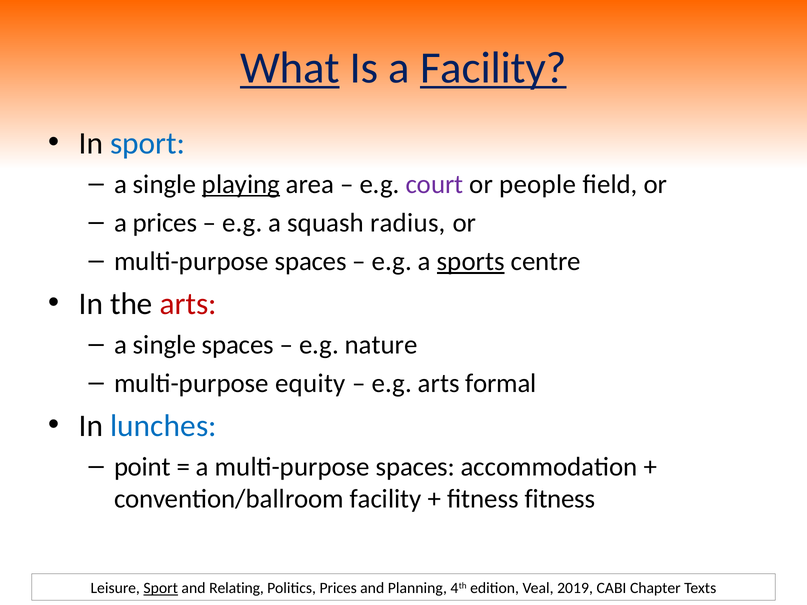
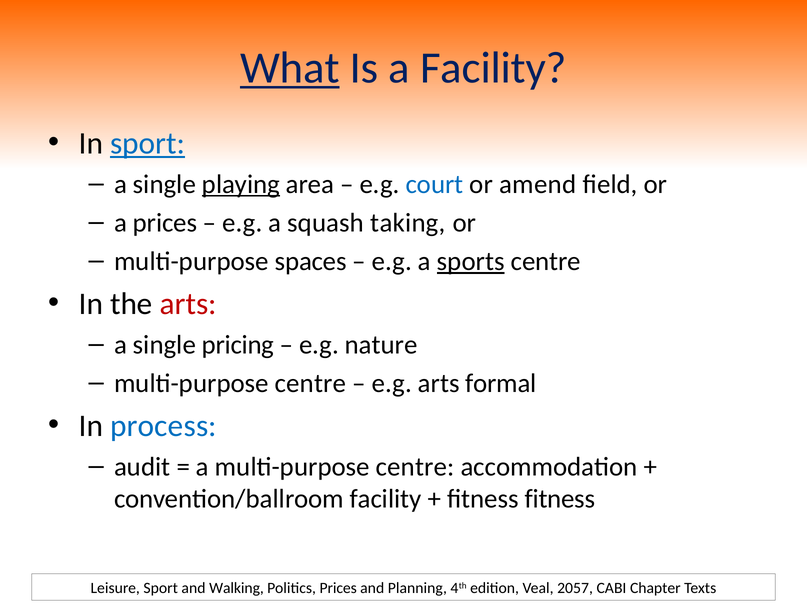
Facility underline: present -> none (493, 68)
sport underline: none -> present (148, 143)
court colour: purple -> blue (434, 184)
people: people -> amend (538, 184)
radius: radius -> taking (408, 223)
single spaces: spaces -> pricing (238, 345)
equity: equity -> centre (310, 383)
lunches: lunches -> process (163, 426)
point: point -> audit (142, 467)
a multi-purpose spaces: spaces -> centre (415, 467)
Sport underline: present -> none (161, 588)
Relating: Relating -> Walking (236, 588)
2019: 2019 -> 2057 (575, 588)
